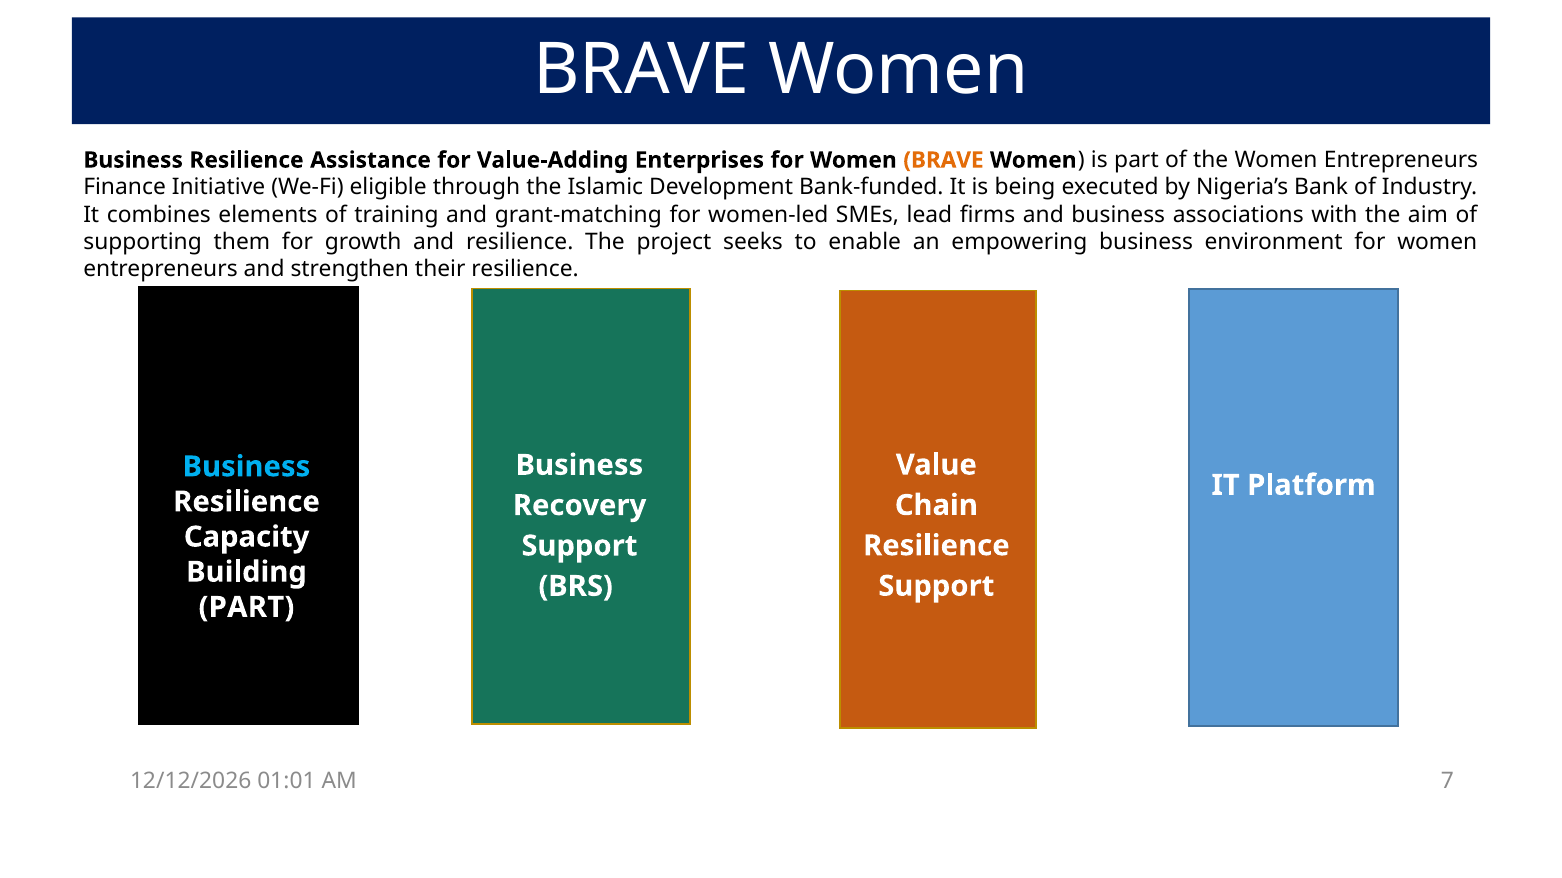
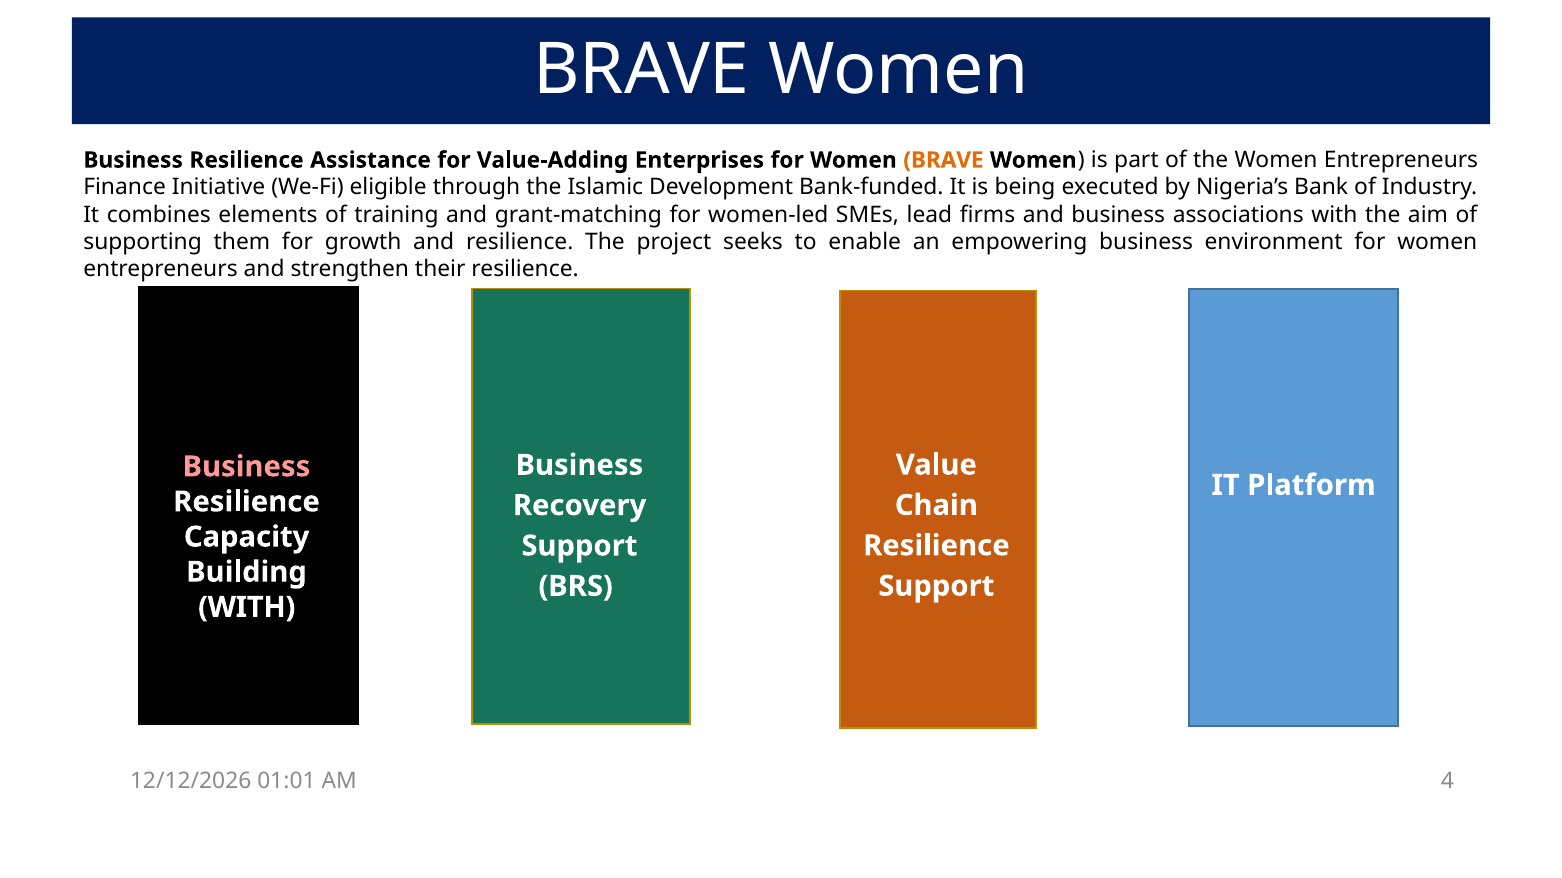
Business colour: light blue -> pink (246, 467)
PART: PART -> WITH (247, 608)
7: 7 -> 4 (1447, 781)
